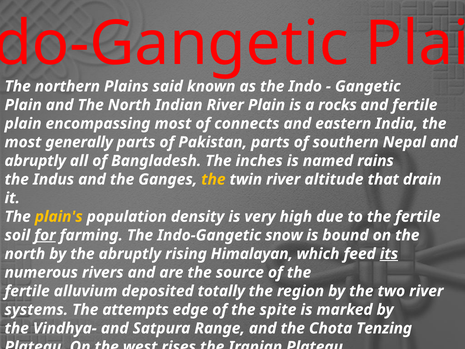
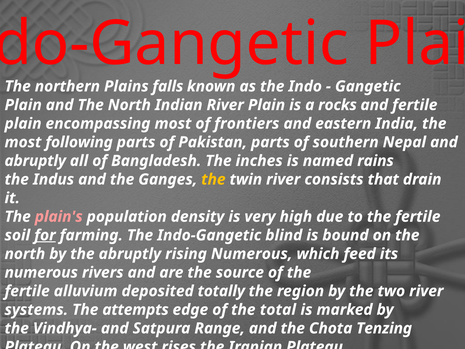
said: said -> falls (168, 86)
connects: connects -> frontiers (247, 123)
generally: generally -> following (79, 142)
altitude: altitude -> consists (334, 179)
plain's colour: yellow -> pink (59, 216)
snow: snow -> blind (284, 235)
rising Himalayan: Himalayan -> Numerous (252, 254)
its underline: present -> none (389, 254)
spite: spite -> total (278, 309)
